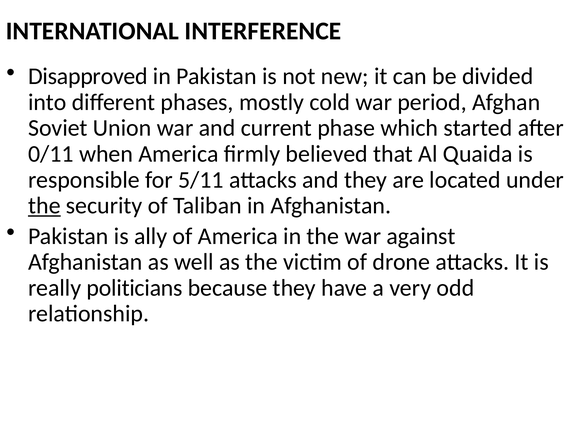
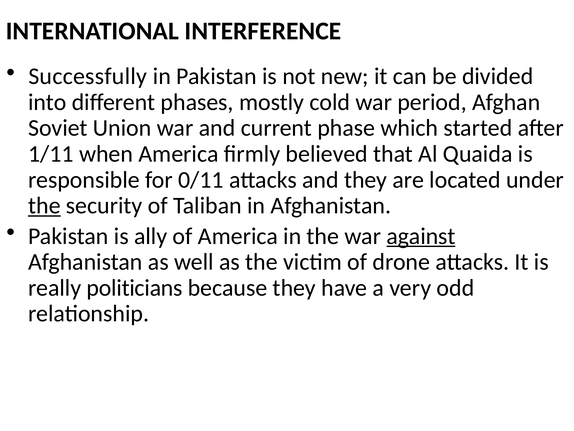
Disapproved: Disapproved -> Successfully (88, 76)
0/11: 0/11 -> 1/11 (51, 154)
5/11: 5/11 -> 0/11 (201, 180)
against underline: none -> present (421, 236)
